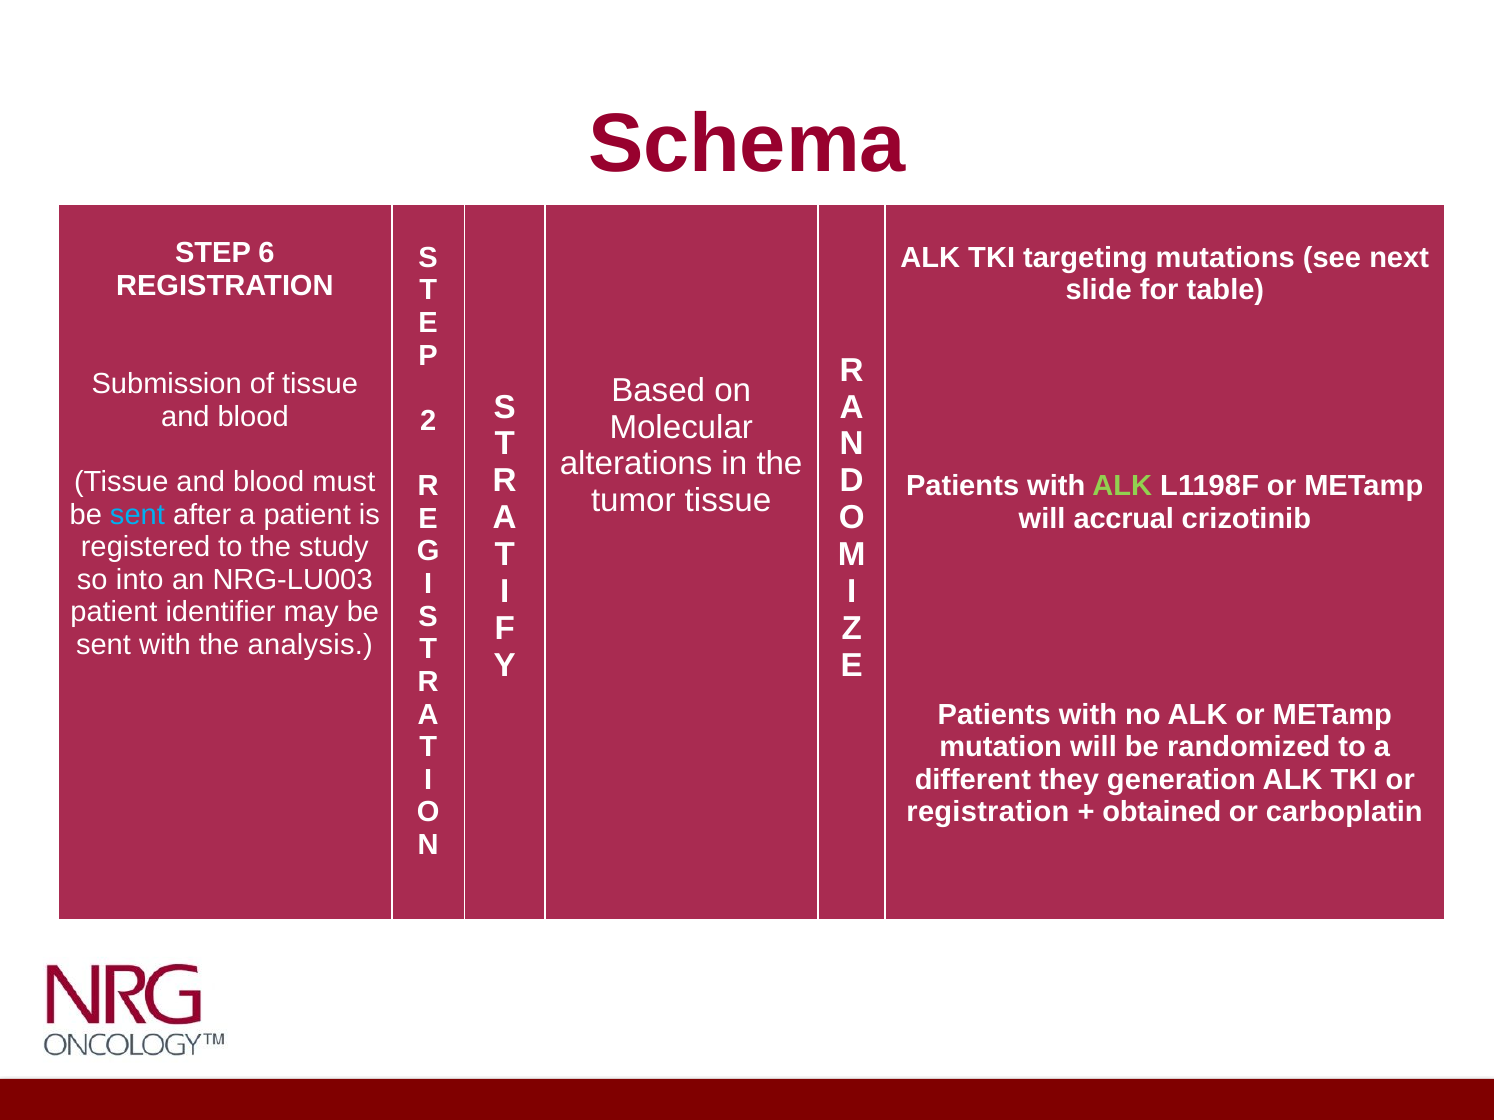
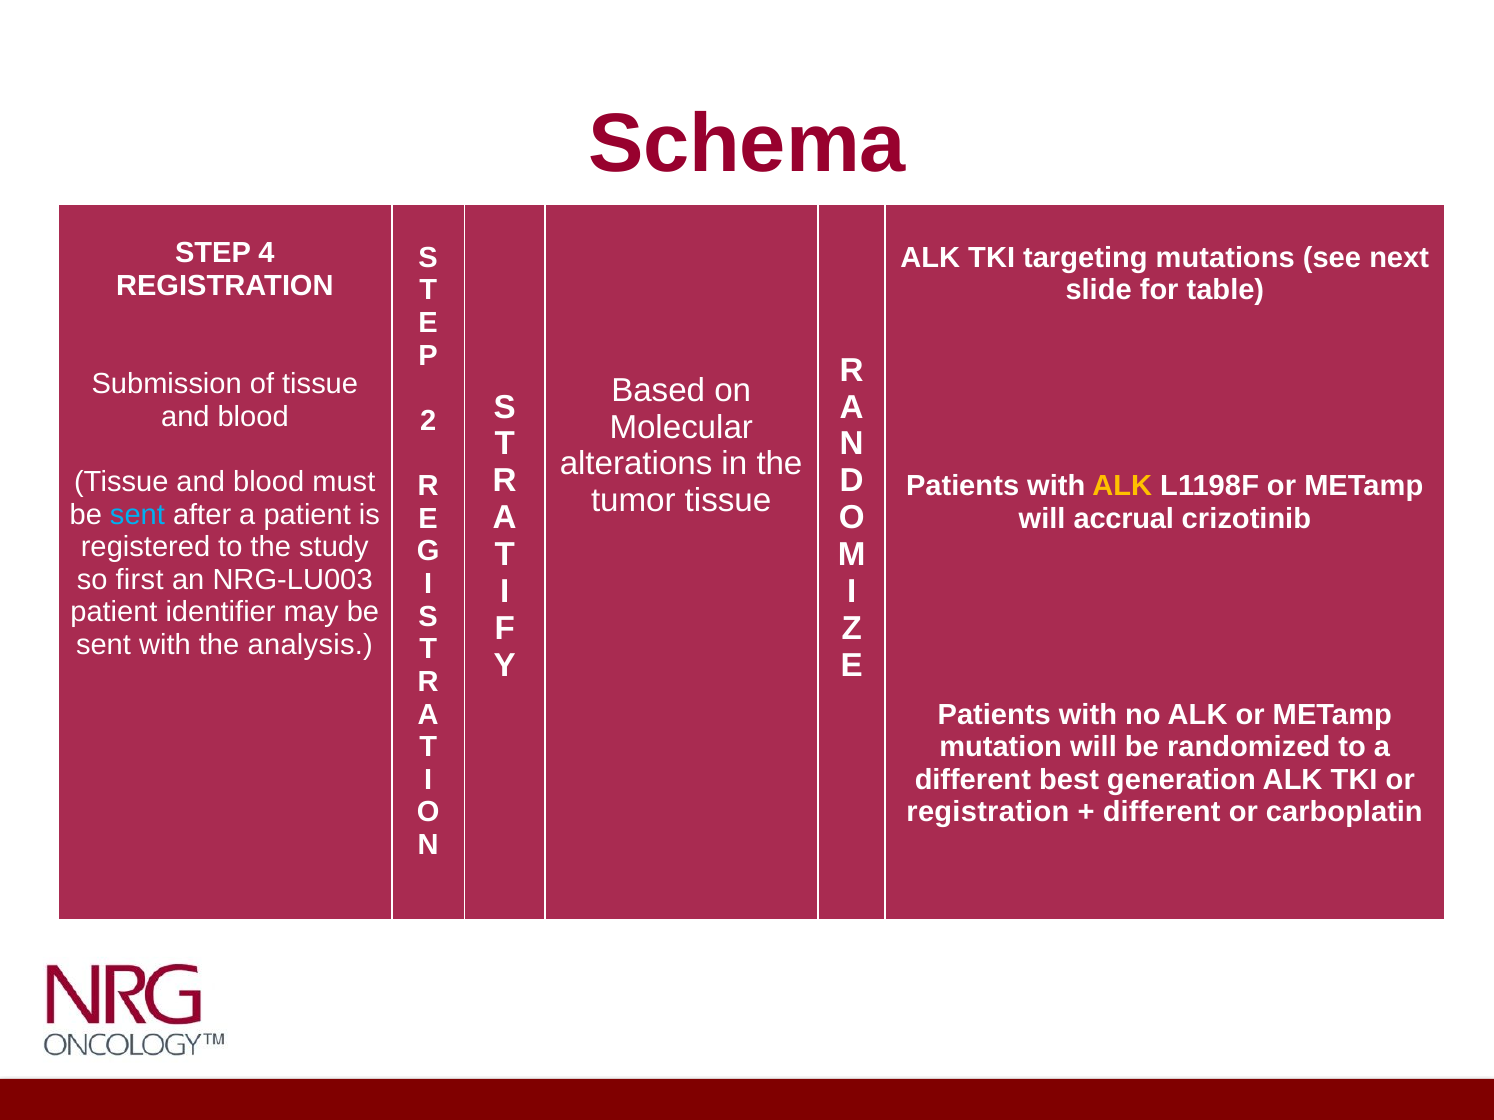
6: 6 -> 4 (266, 254)
ALK colour: light green -> yellow (1122, 486)
into: into -> first (140, 580)
they: they -> best (1069, 780)
obtained: obtained -> different (1162, 813)
